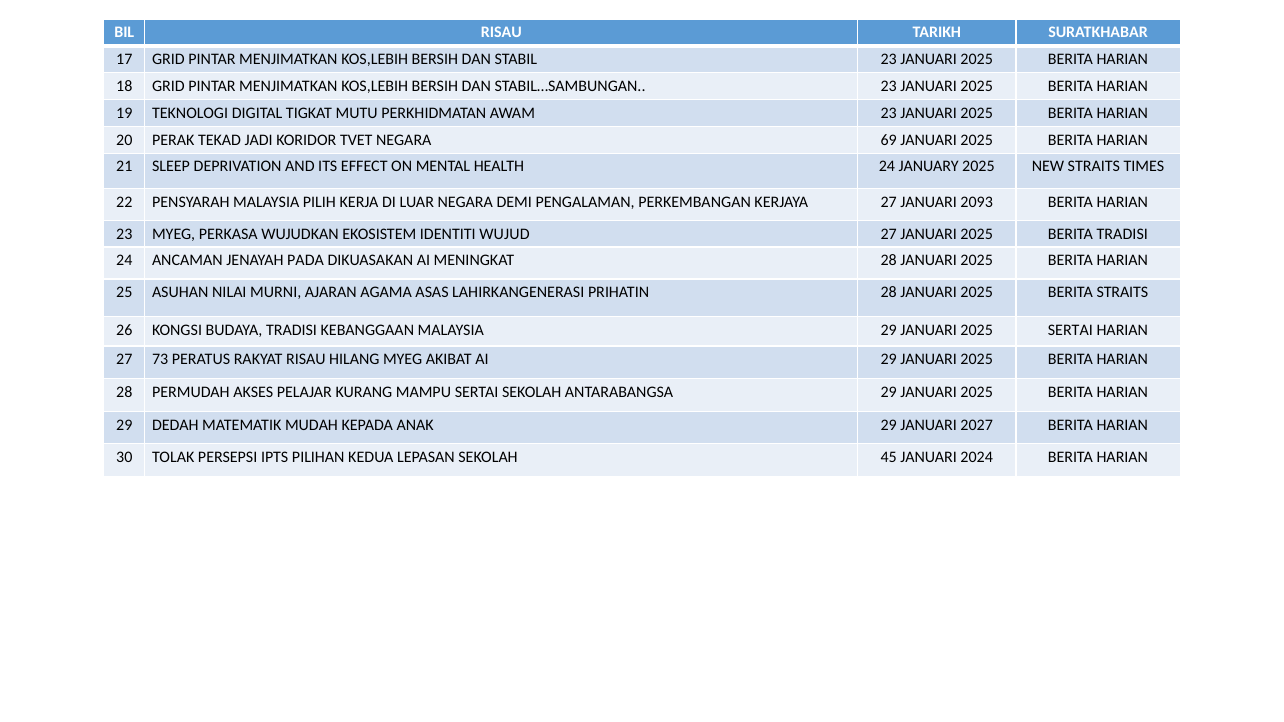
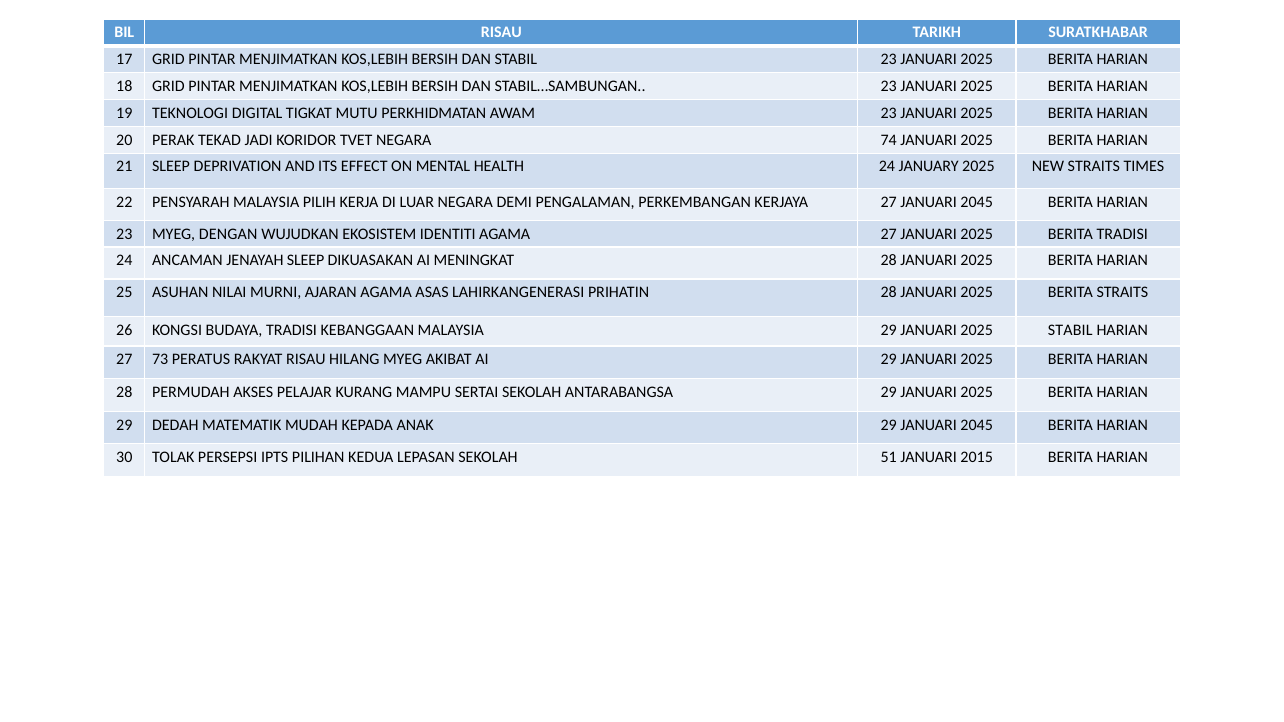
69: 69 -> 74 (889, 140)
27 JANUARI 2093: 2093 -> 2045 (977, 202)
PERKASA: PERKASA -> DENGAN (228, 234)
IDENTITI WUJUD: WUJUD -> AGAMA (505, 234)
JENAYAH PADA: PADA -> SLEEP (306, 261)
2025 SERTAI: SERTAI -> STABIL (1070, 330)
29 JANUARI 2027: 2027 -> 2045 (977, 425)
45: 45 -> 51 (889, 458)
2024: 2024 -> 2015 (977, 458)
